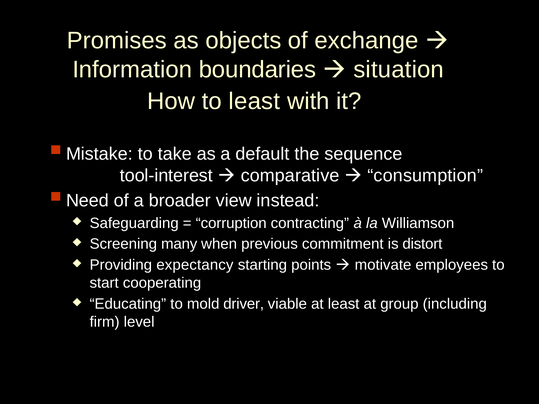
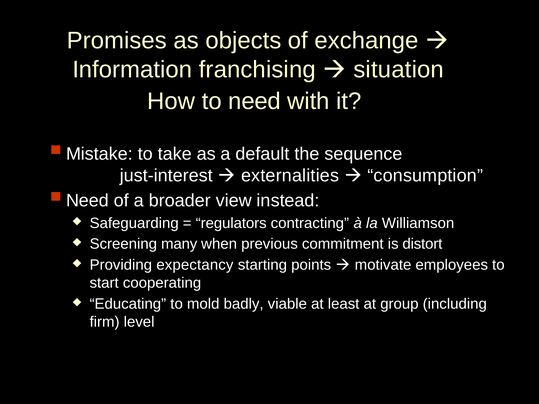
boundaries: boundaries -> franchising (257, 69)
to least: least -> need (255, 101)
tool-interest: tool-interest -> just-interest (166, 176)
comparative: comparative -> externalities (290, 176)
corruption: corruption -> regulators (231, 223)
driver: driver -> badly (244, 304)
